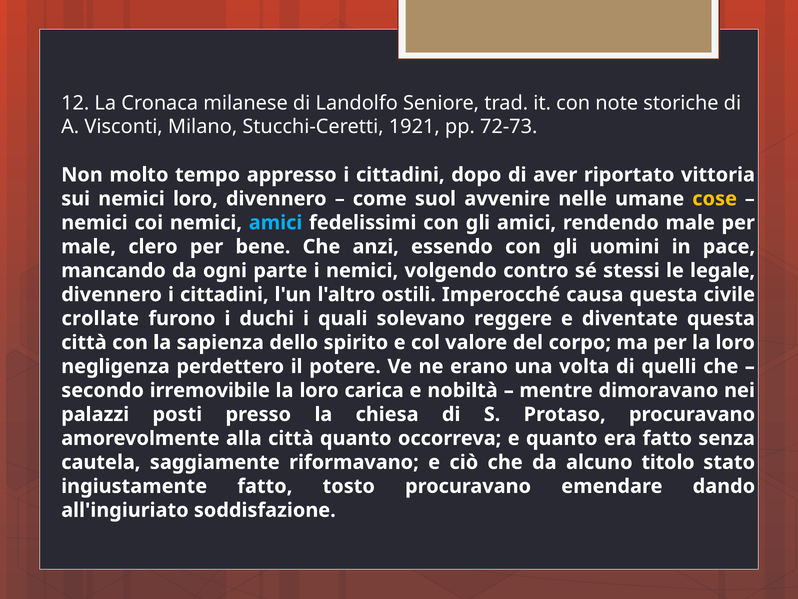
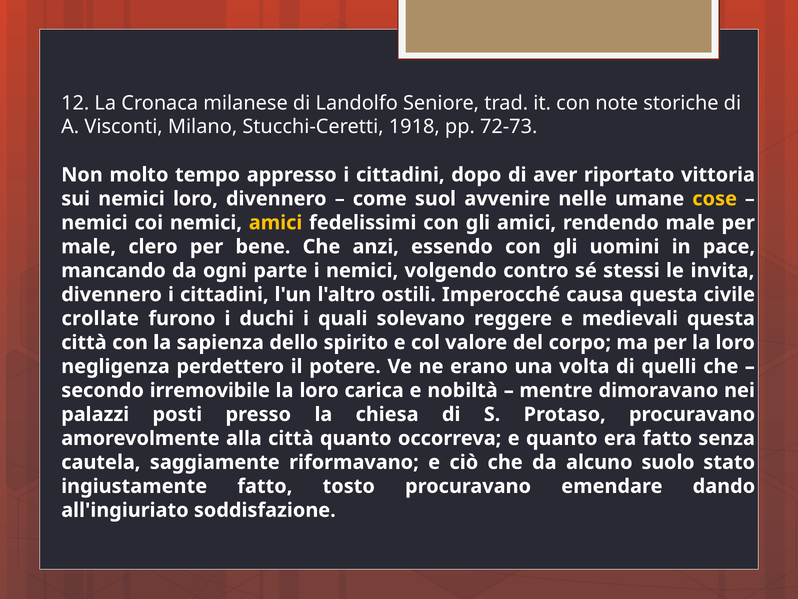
1921: 1921 -> 1918 (414, 127)
amici colour: light blue -> yellow (276, 223)
legale: legale -> invita (722, 270)
diventate: diventate -> medievali (630, 318)
titolo: titolo -> suolo (668, 462)
